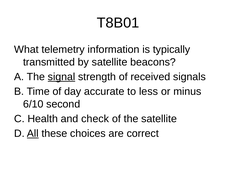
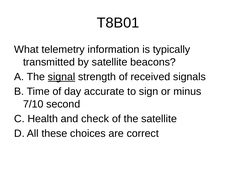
less: less -> sign (149, 91)
6/10: 6/10 -> 7/10 (33, 104)
All underline: present -> none (33, 133)
